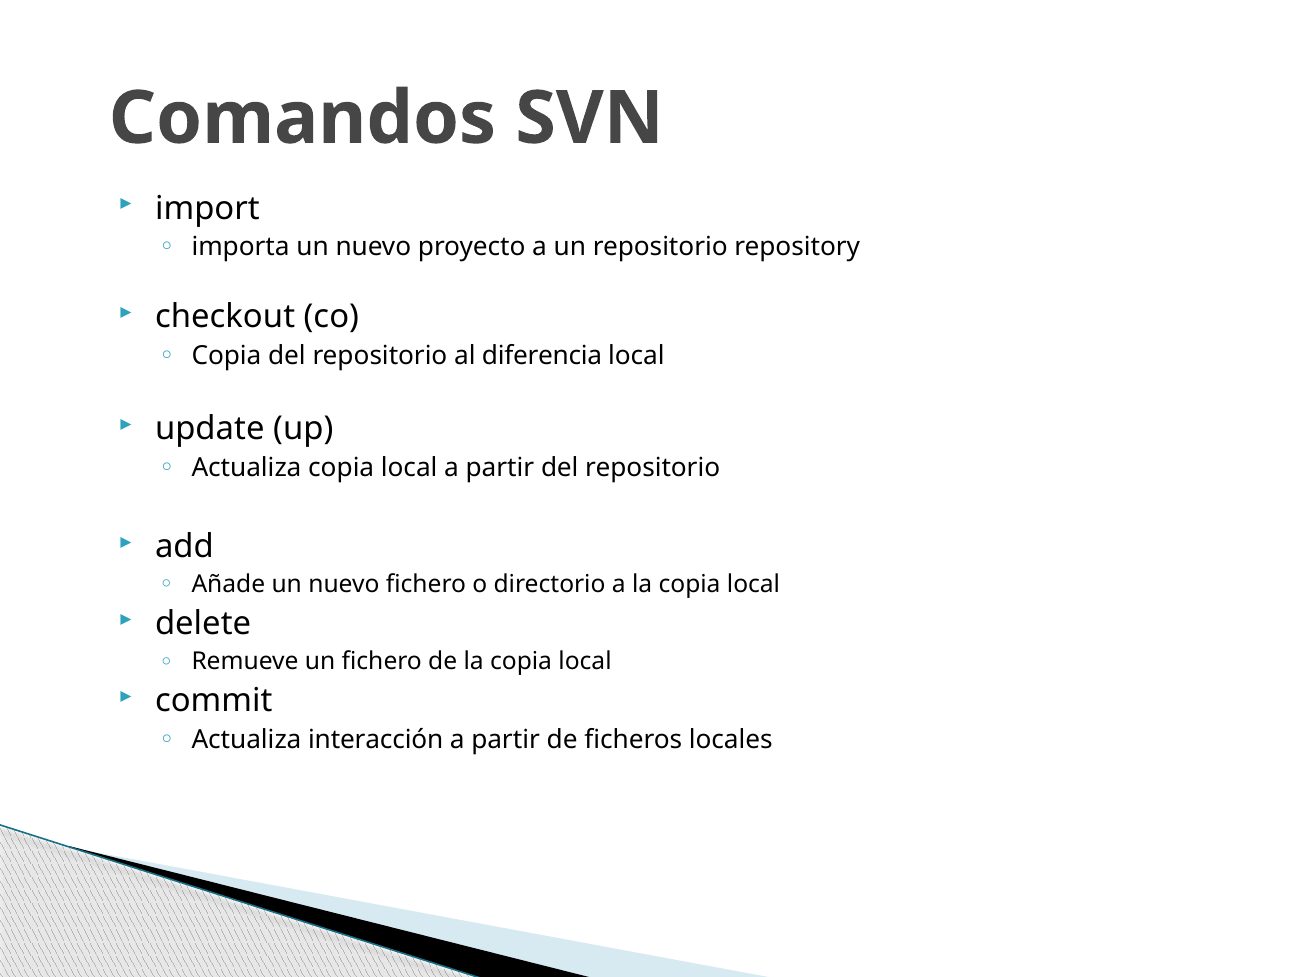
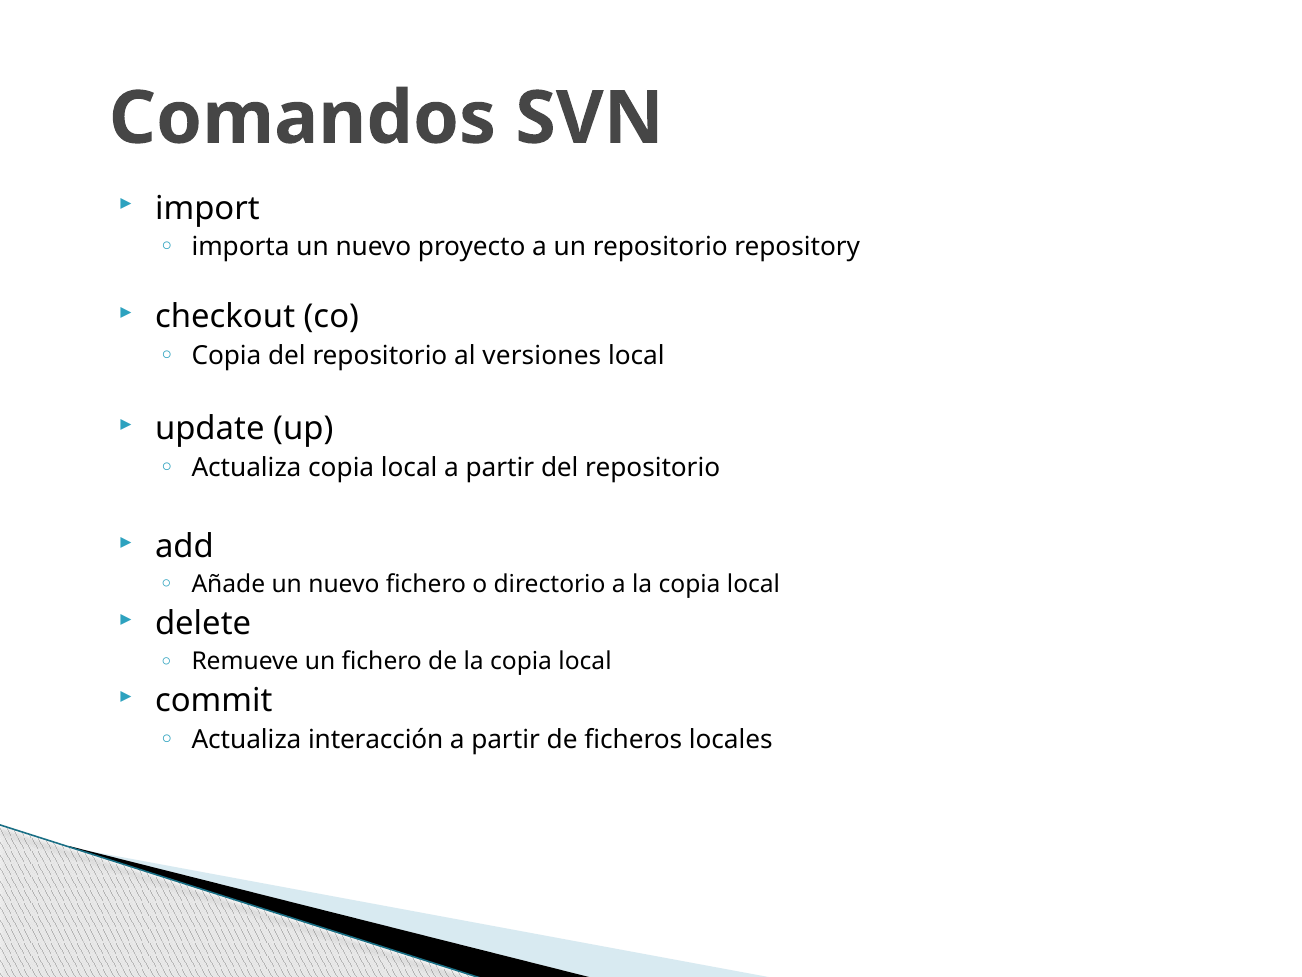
diferencia: diferencia -> versiones (542, 355)
